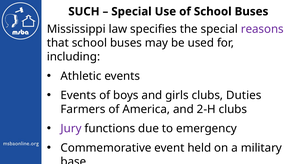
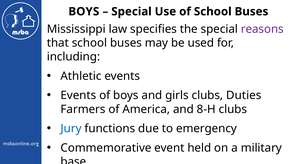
SUCH: SUCH -> BOYS (84, 12)
2-H: 2-H -> 8-H (206, 109)
Jury colour: purple -> blue (71, 129)
